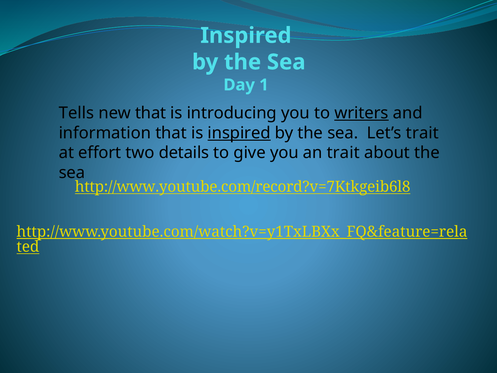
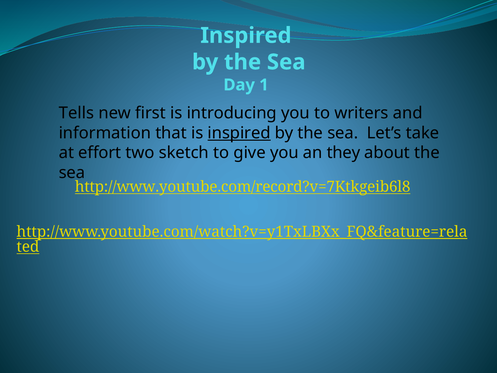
new that: that -> first (151, 113)
writers underline: present -> none (361, 113)
Let’s trait: trait -> take (423, 133)
details: details -> sketch (184, 153)
an trait: trait -> they (343, 153)
